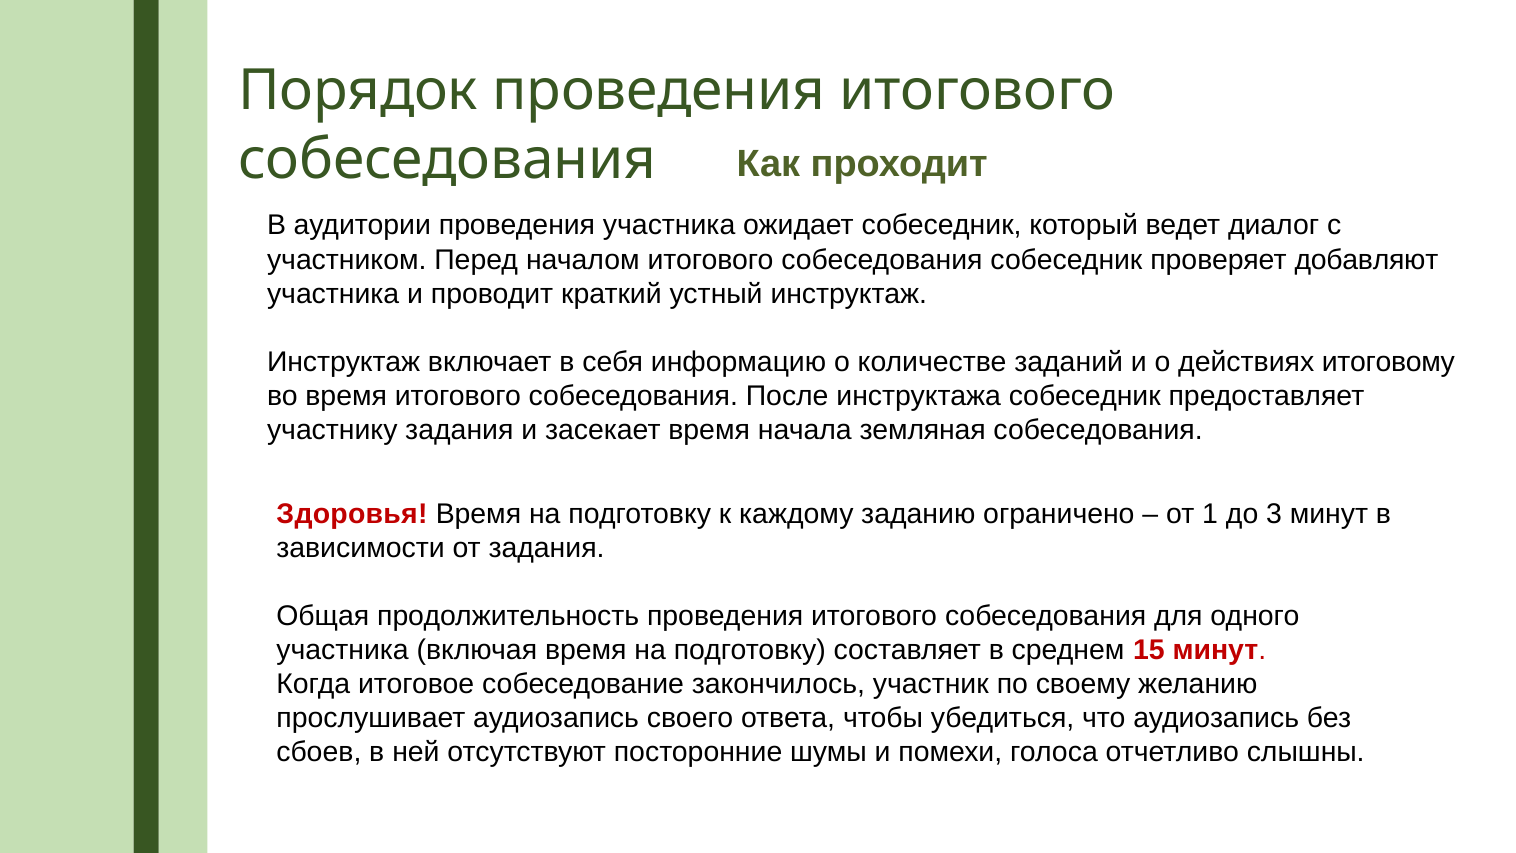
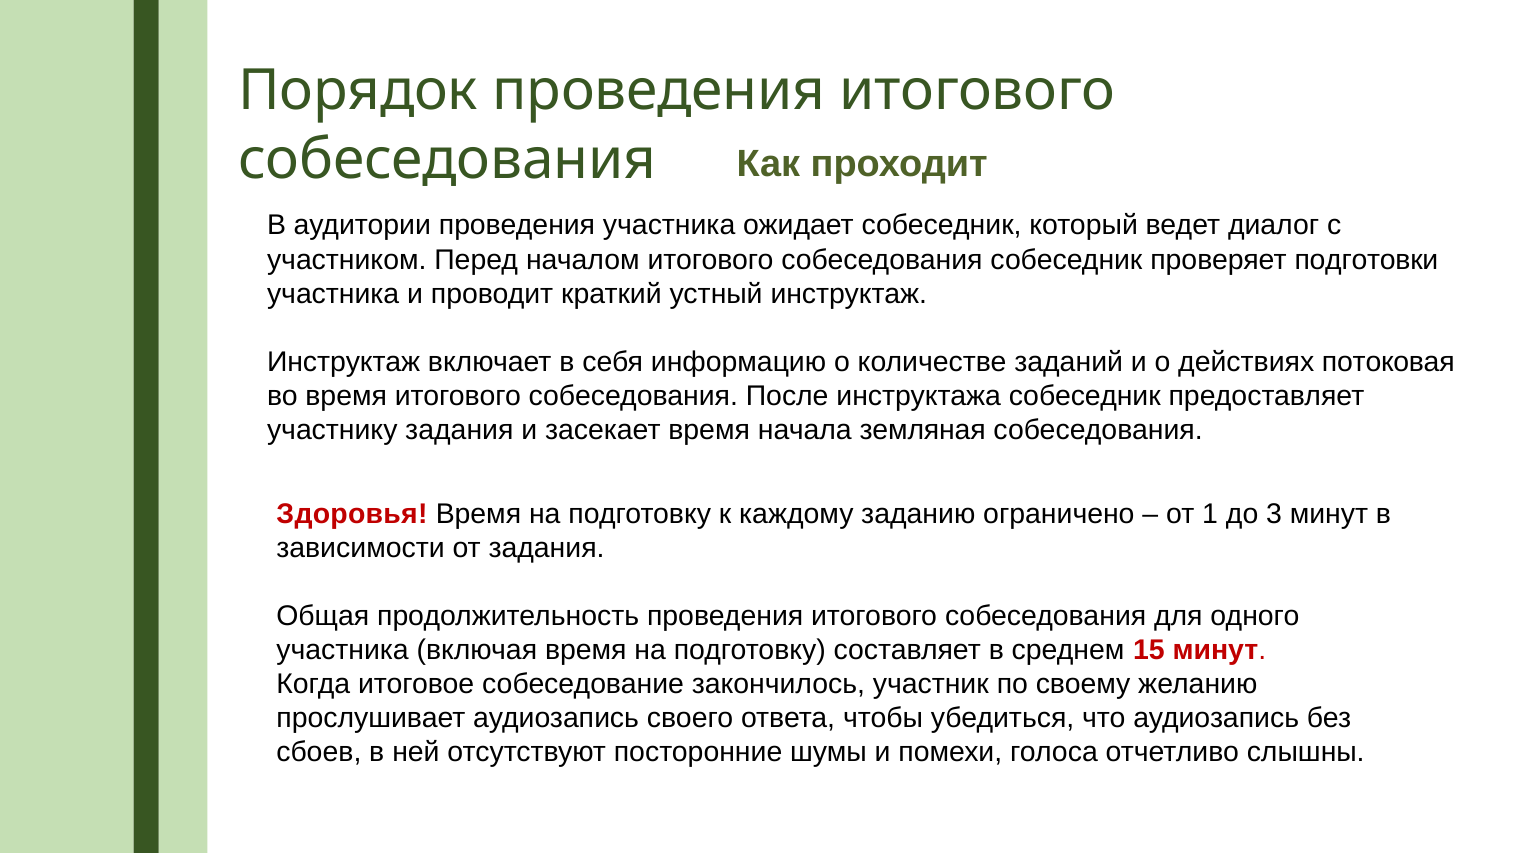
добавляют: добавляют -> подготовки (1366, 260)
итоговому: итоговому -> потоковая (1388, 362)
